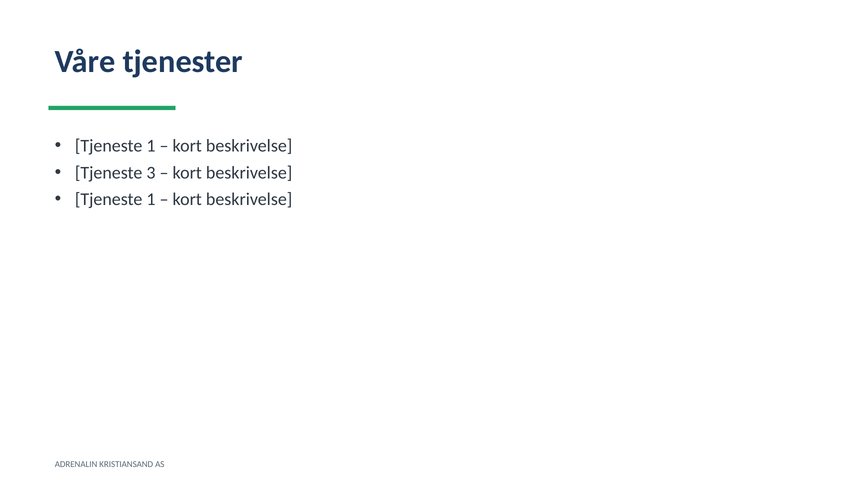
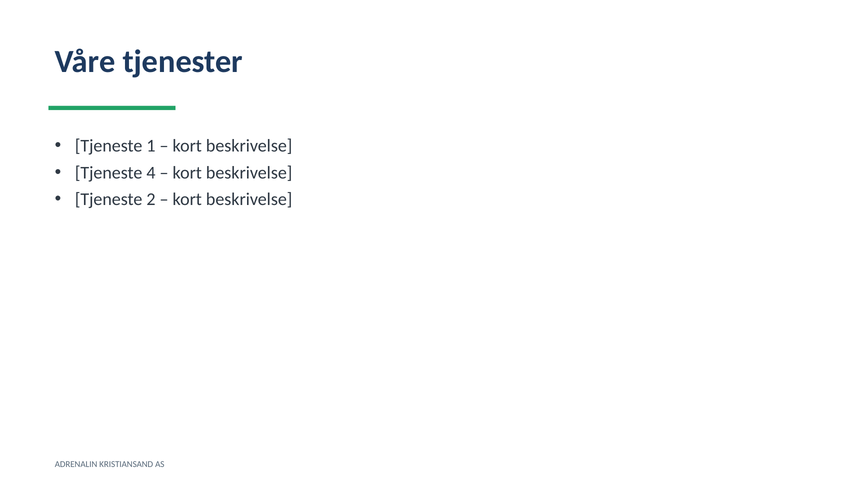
3: 3 -> 4 (151, 173)
1: 1 -> 2 (151, 200)
